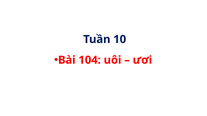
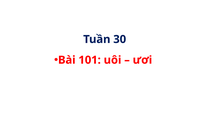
10: 10 -> 30 (120, 39)
104: 104 -> 101 (90, 60)
